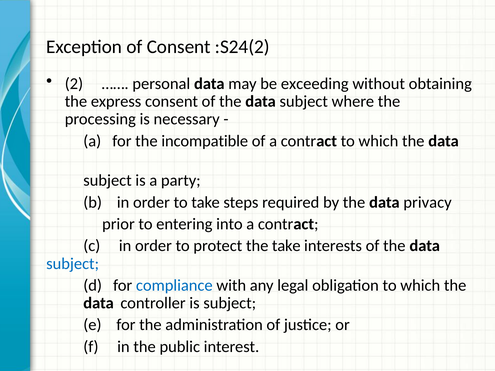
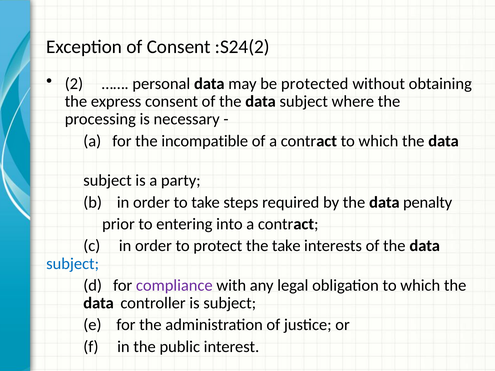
exceeding: exceeding -> protected (315, 84)
privacy: privacy -> penalty (428, 202)
compliance colour: blue -> purple (174, 286)
